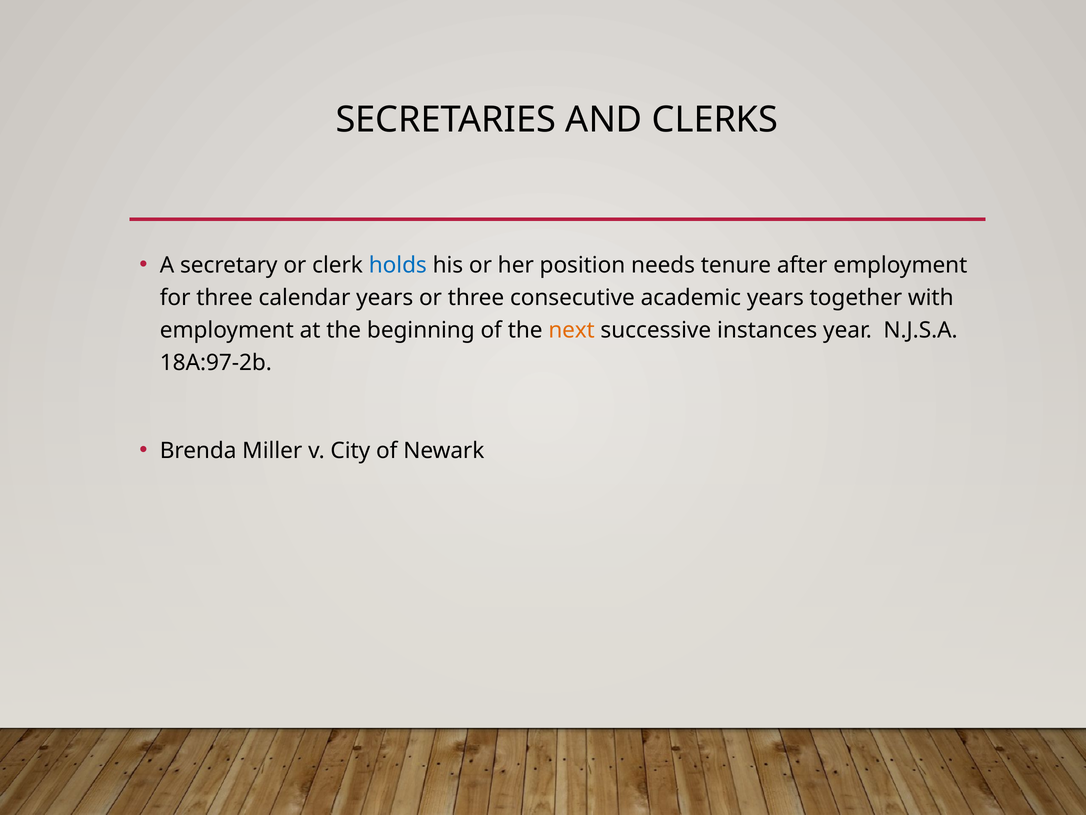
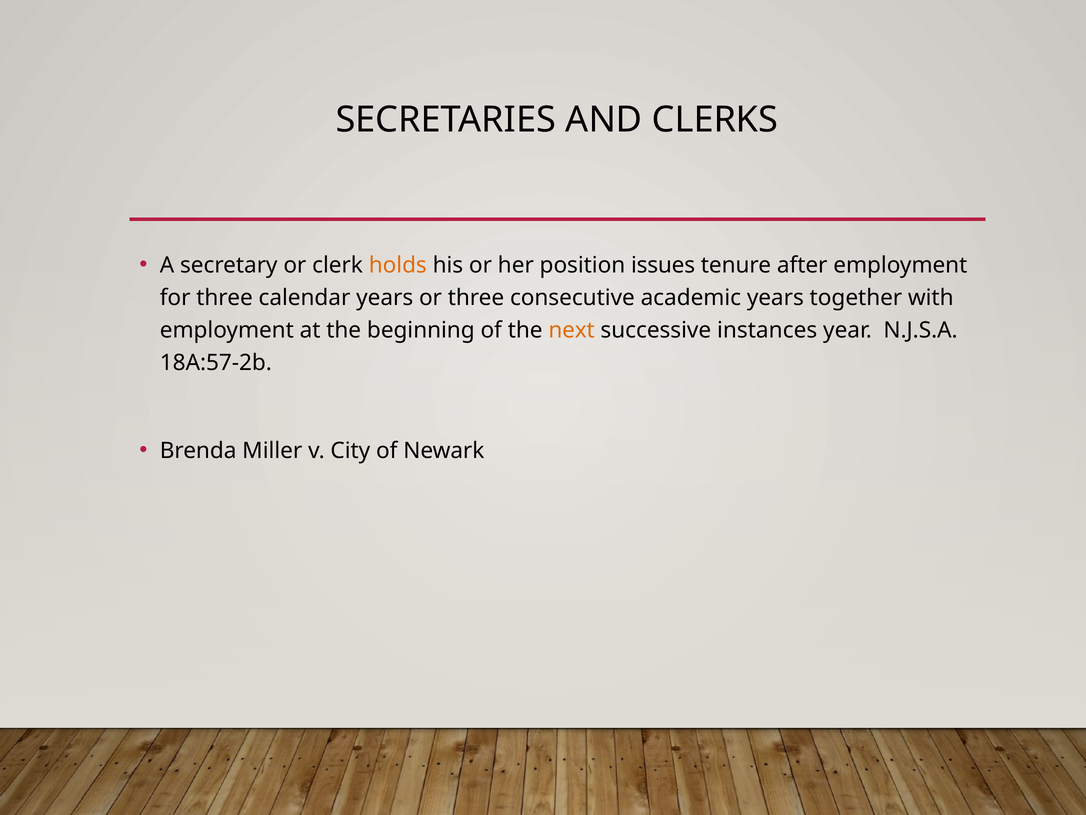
holds colour: blue -> orange (398, 265)
needs: needs -> issues (663, 265)
18A:97-2b: 18A:97-2b -> 18A:57-2b (216, 363)
